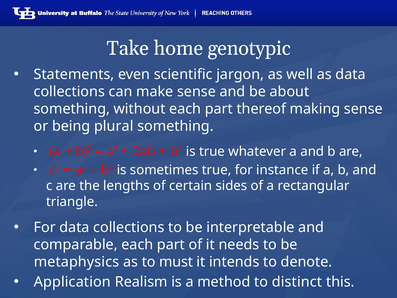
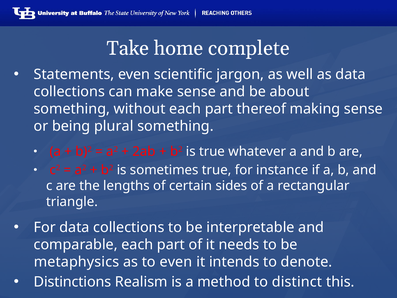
genotypic: genotypic -> complete (249, 48)
to must: must -> even (176, 262)
Application: Application -> Distinctions (72, 282)
